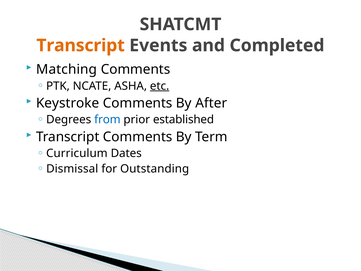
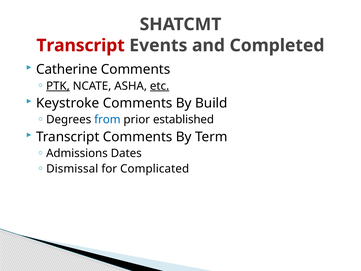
Transcript colour: orange -> red (81, 45)
Matching: Matching -> Catherine (67, 69)
PTK underline: none -> present (58, 86)
After: After -> Build (211, 103)
Curriculum: Curriculum -> Admissions (77, 153)
Outstanding: Outstanding -> Complicated (155, 169)
